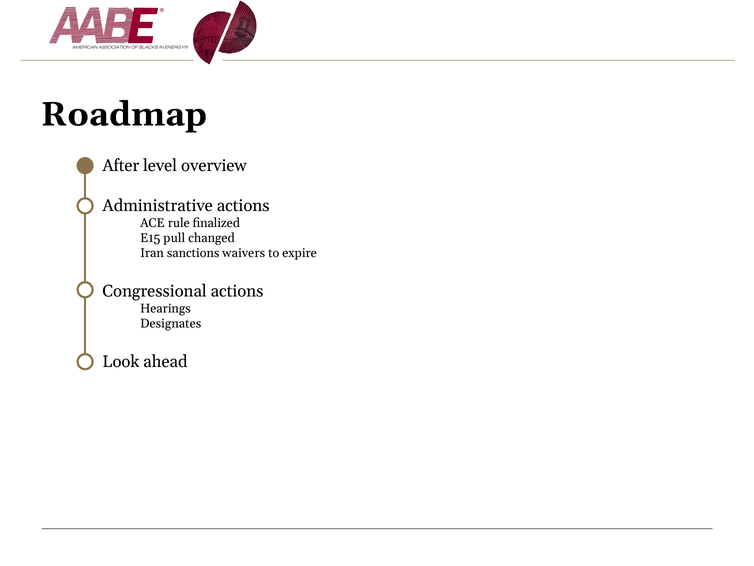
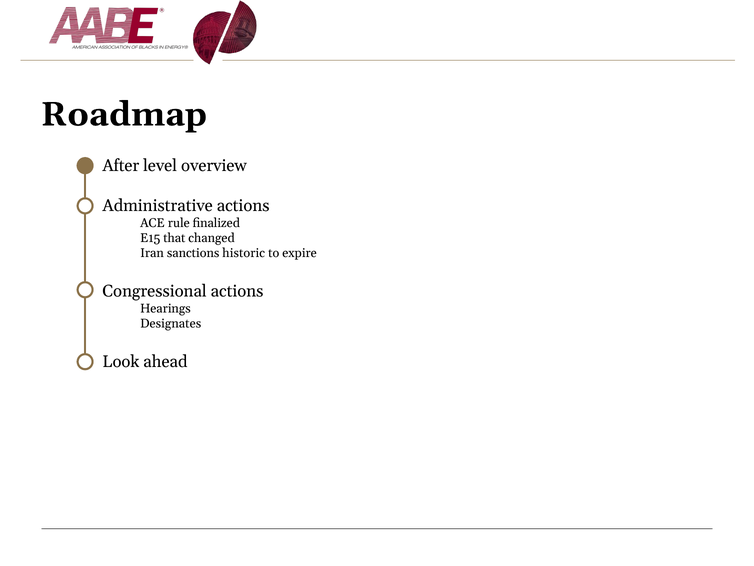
pull: pull -> that (174, 238)
waivers: waivers -> historic (244, 253)
